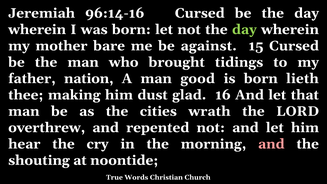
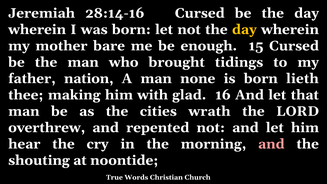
96:14-16: 96:14-16 -> 28:14-16 (115, 13)
day colour: light green -> yellow (244, 30)
against: against -> enough (209, 46)
good: good -> none (198, 79)
dust: dust -> with (153, 95)
